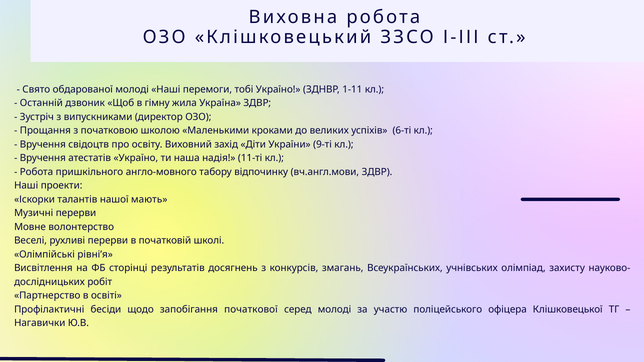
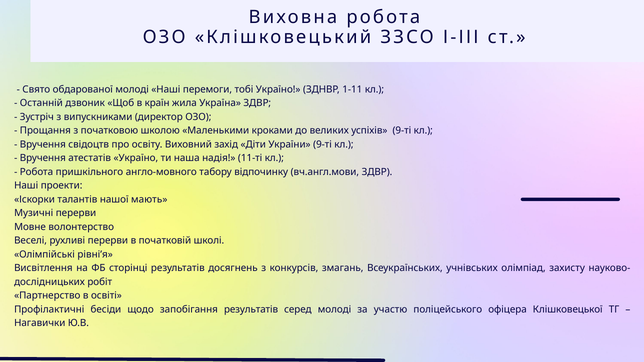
гімну: гімну -> країн (157, 103)
успіхів 6-ті: 6-ті -> 9-ті (402, 131)
запобігання початкової: початкової -> результатів (251, 310)
